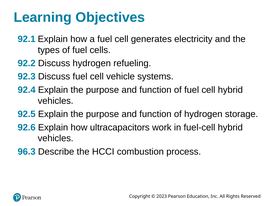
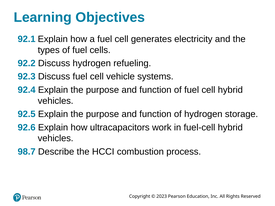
96.3: 96.3 -> 98.7 (27, 152)
